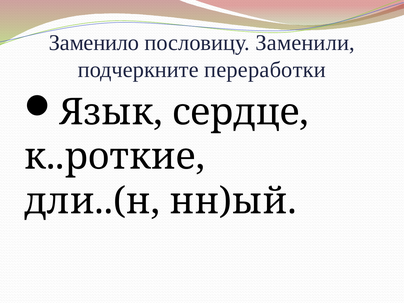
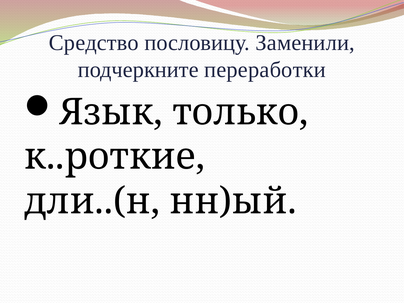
Заменило: Заменило -> Средство (94, 43)
сердце: сердце -> только (240, 112)
